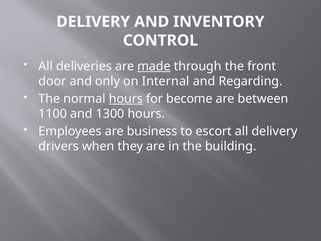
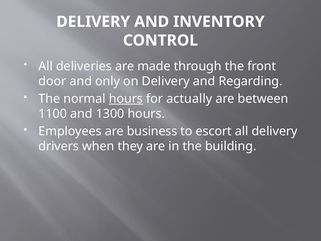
made underline: present -> none (154, 66)
on Internal: Internal -> Delivery (166, 81)
become: become -> actually (189, 99)
